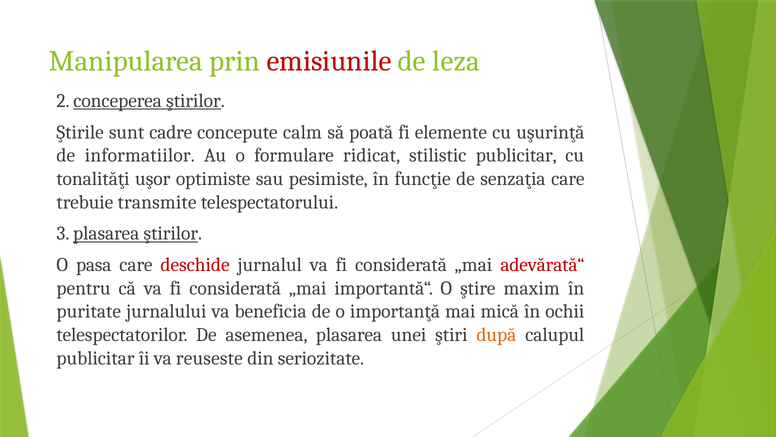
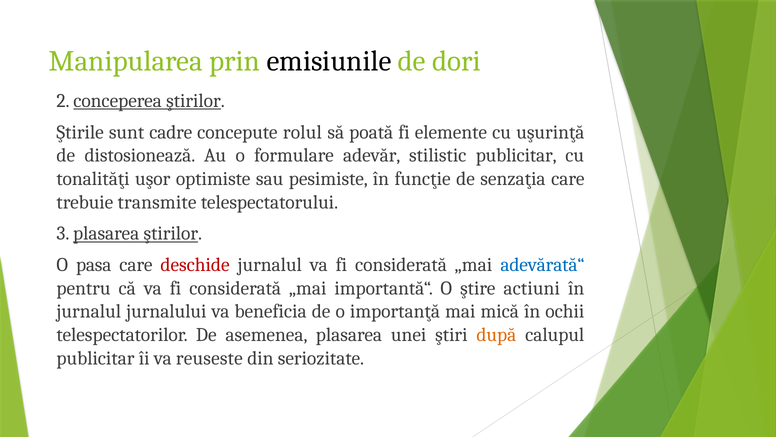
emisiunile colour: red -> black (329, 61)
leza: leza -> dori (456, 61)
calm: calm -> rolul (302, 132)
informatiilor: informatiilor -> distosionează (140, 155)
ridicat: ridicat -> adevăr (372, 155)
adevărată“ colour: red -> blue (543, 265)
maxim: maxim -> actiuni (532, 288)
puritate: puritate -> jurnalul (89, 311)
